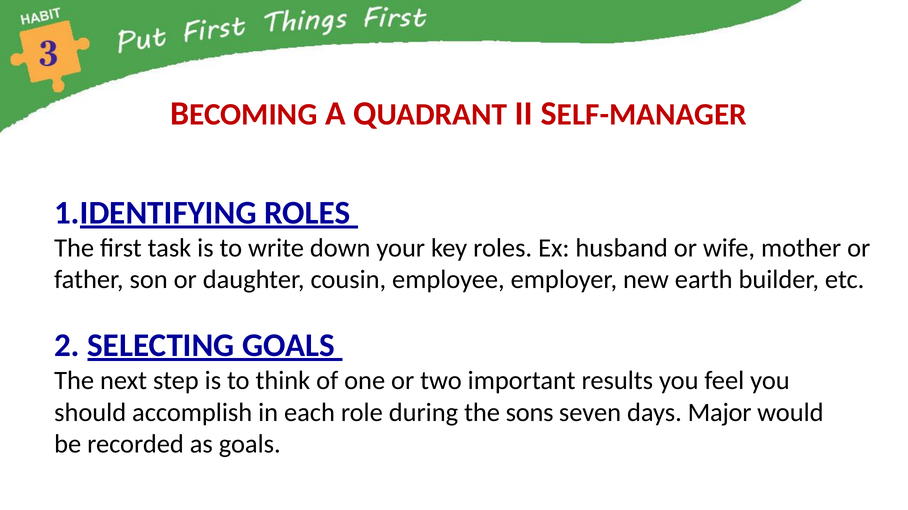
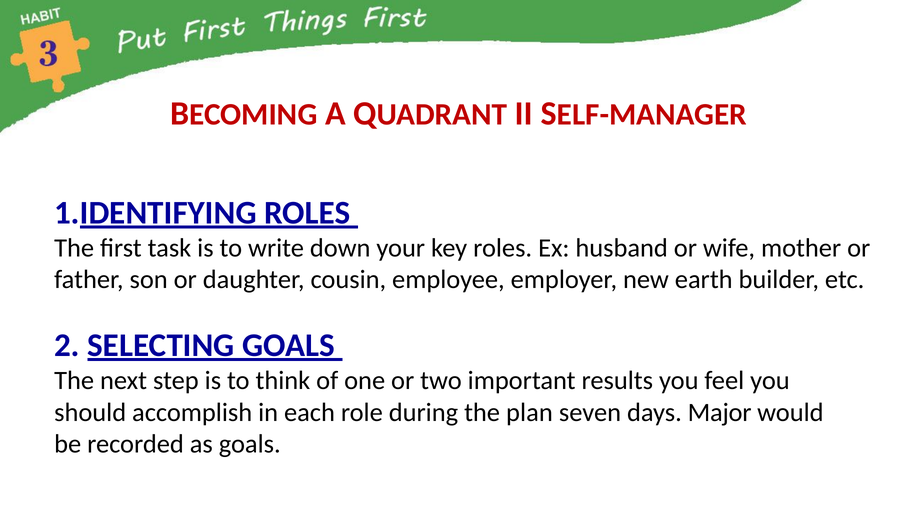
sons: sons -> plan (529, 413)
